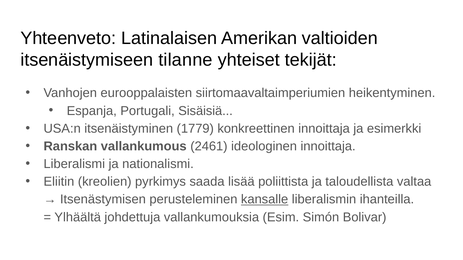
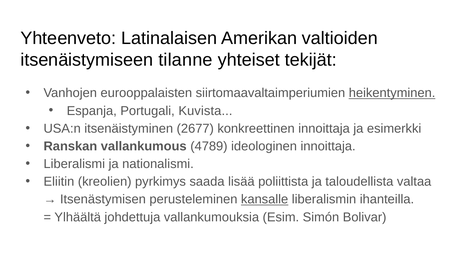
heikentyminen underline: none -> present (392, 93)
Sisäisiä: Sisäisiä -> Kuvista (205, 111)
1779: 1779 -> 2677 (195, 129)
2461: 2461 -> 4789 (209, 146)
